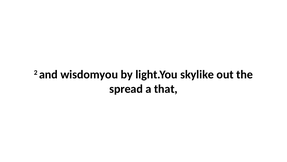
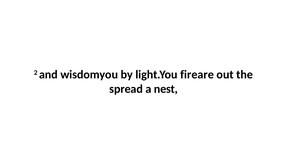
skylike: skylike -> fireare (197, 74)
that: that -> nest (166, 89)
